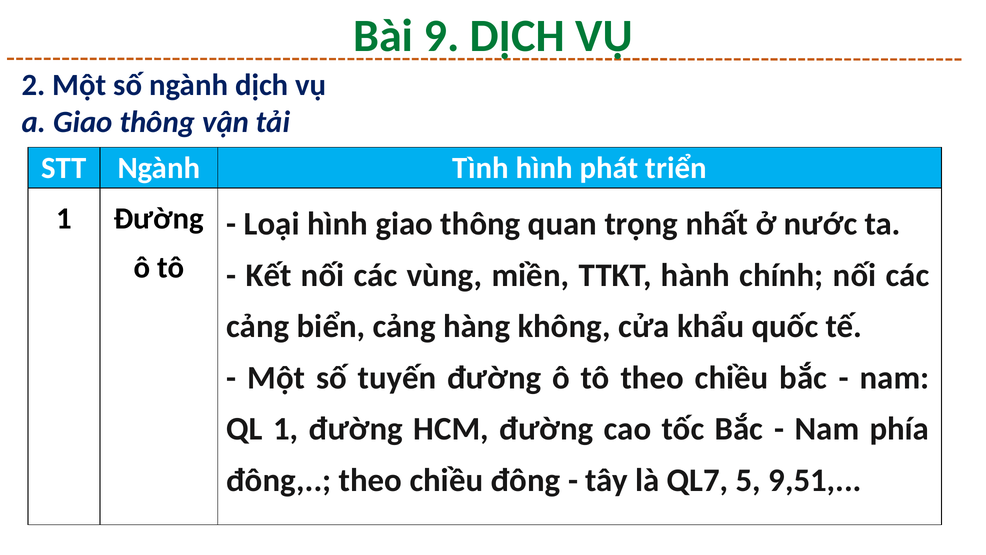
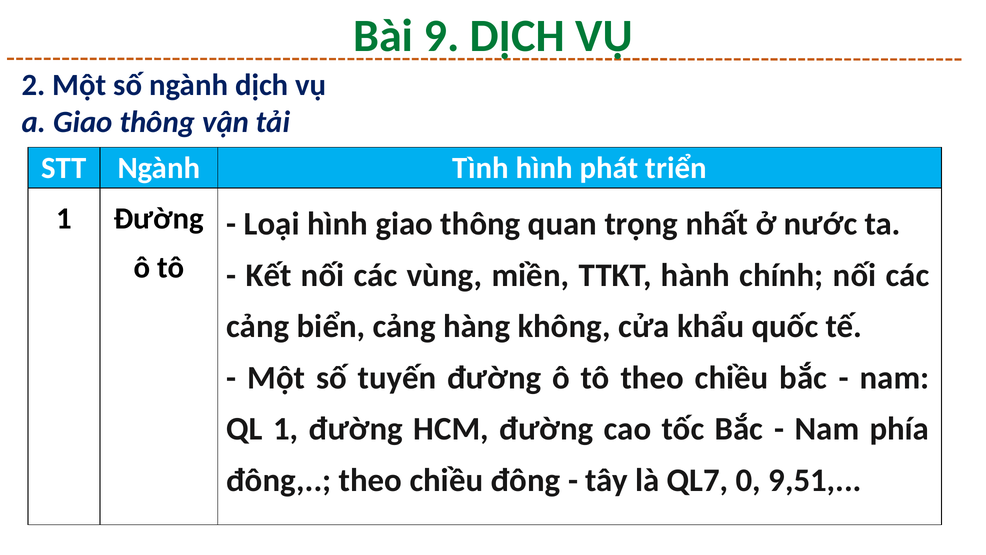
5: 5 -> 0 (748, 480)
